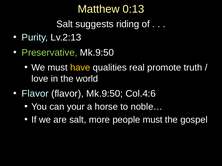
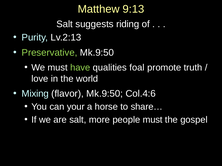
0:13: 0:13 -> 9:13 (133, 9)
have colour: yellow -> light green (80, 68)
real: real -> foal (137, 68)
Flavor: Flavor -> Mixing (35, 94)
noble…: noble… -> share… (147, 107)
